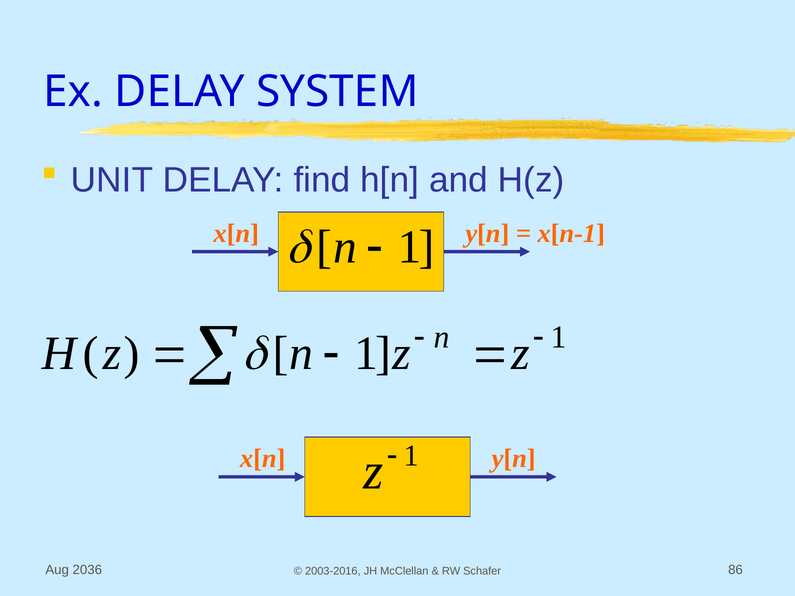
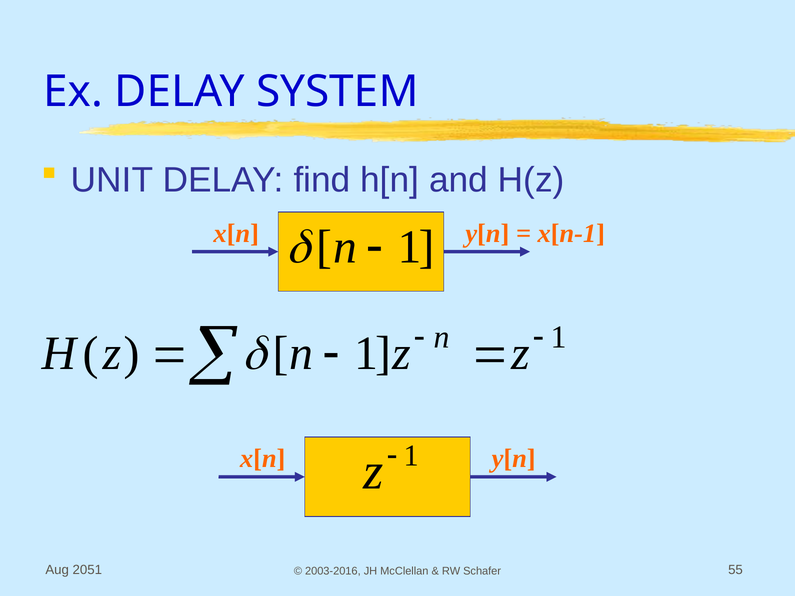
2036: 2036 -> 2051 (87, 570)
86: 86 -> 55 (736, 570)
